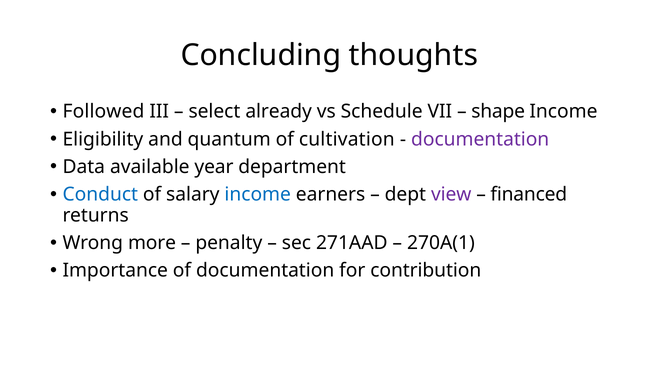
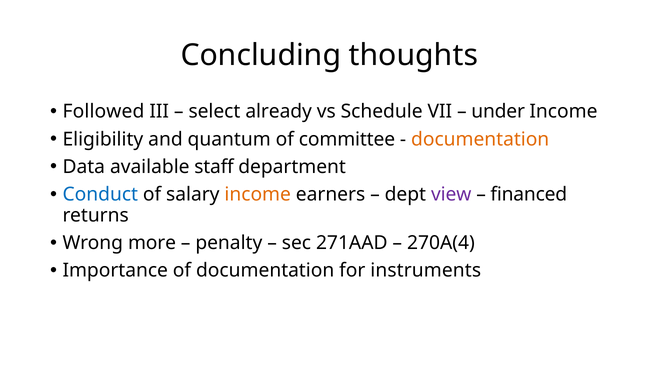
shape: shape -> under (498, 111)
cultivation: cultivation -> committee (347, 139)
documentation colour: purple -> orange (480, 139)
year: year -> staff (214, 167)
income colour: blue -> orange (258, 194)
270A(1: 270A(1 -> 270A(4 (441, 243)
contribution: contribution -> instruments (426, 270)
